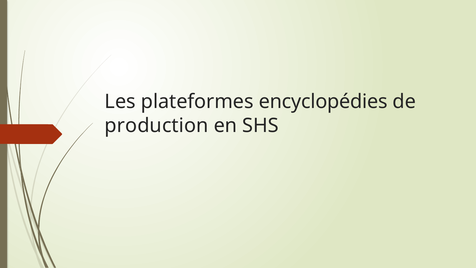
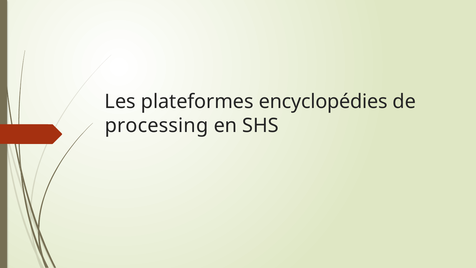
production: production -> processing (157, 125)
